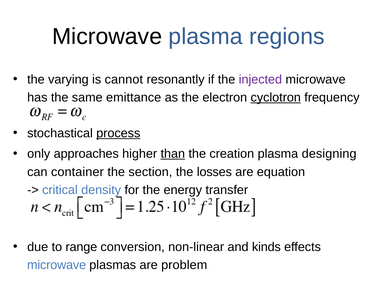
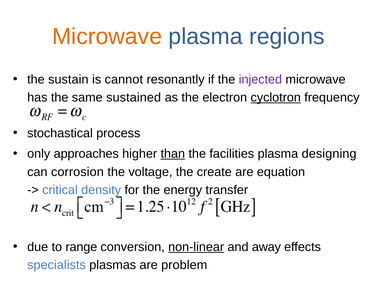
Microwave colour: black -> orange (107, 36)
varying: varying -> sustain (68, 79)
emittance: emittance -> sustained (134, 97)
process underline: present -> none (118, 133)
creation: creation -> facilities (232, 154)
container: container -> corrosion (77, 172)
section: section -> voltage (150, 172)
losses: losses -> create (214, 172)
non-linear underline: none -> present (196, 247)
kinds: kinds -> away (266, 247)
microwave: microwave -> specialists (56, 265)
